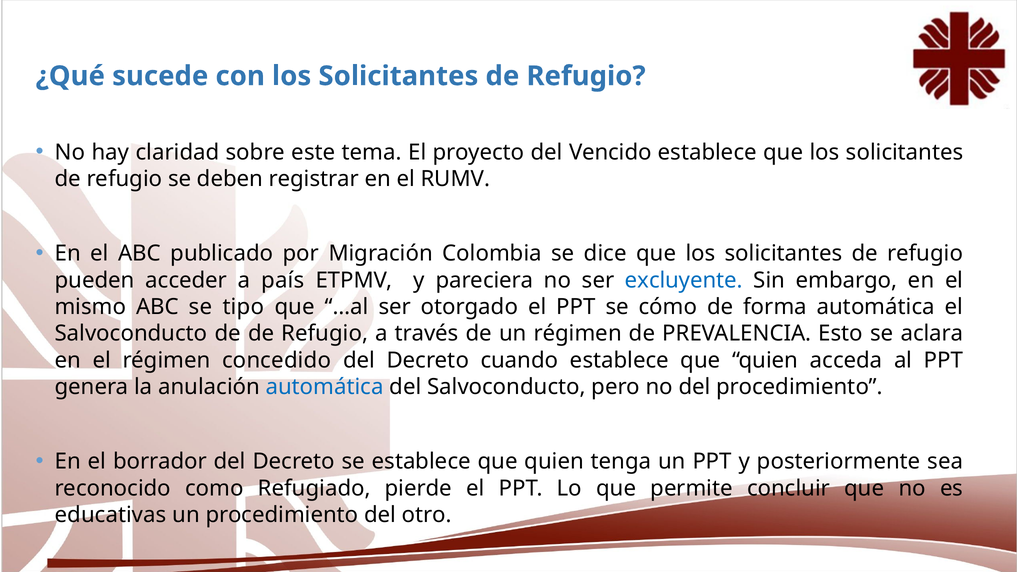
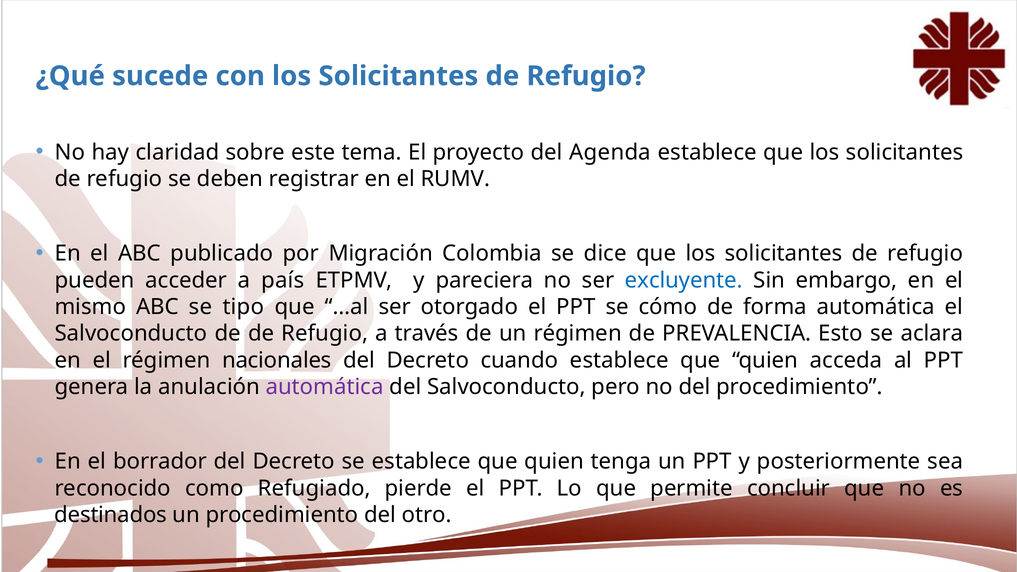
Vencido: Vencido -> Agenda (610, 152)
concedido: concedido -> nacionales (277, 360)
automática colour: blue -> purple (325, 387)
educativas: educativas -> destinados (111, 515)
